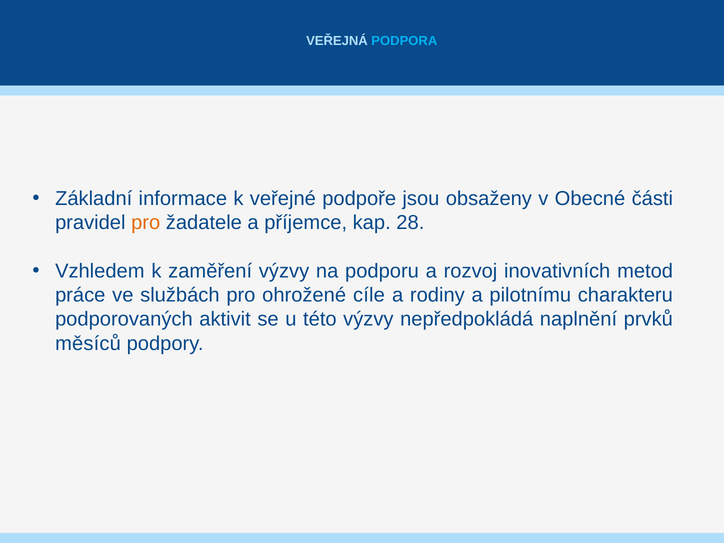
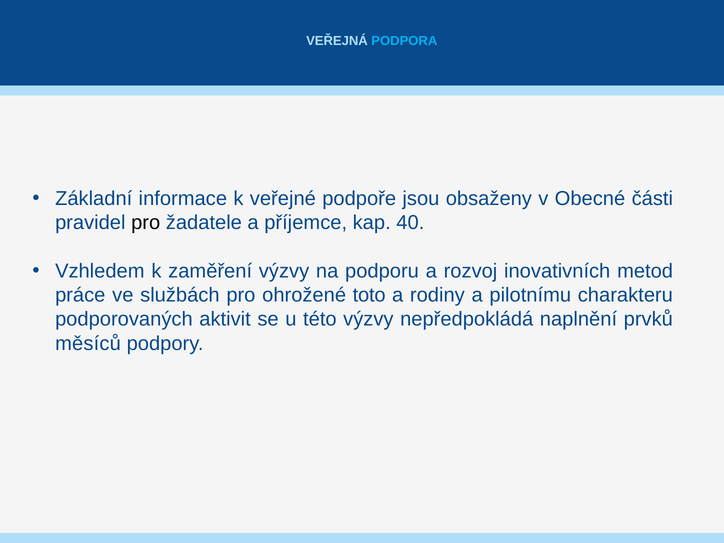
pro colour: orange -> black (146, 223)
28: 28 -> 40 (410, 223)
cíle: cíle -> toto (369, 295)
